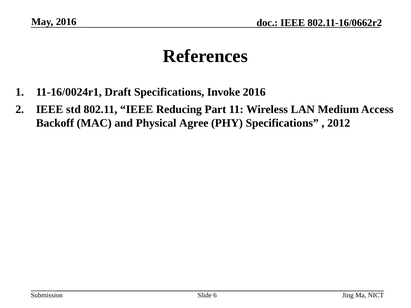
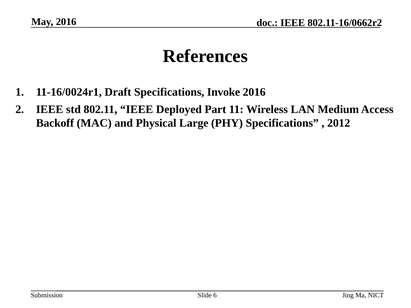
Reducing: Reducing -> Deployed (179, 109)
Agree: Agree -> Large (194, 123)
